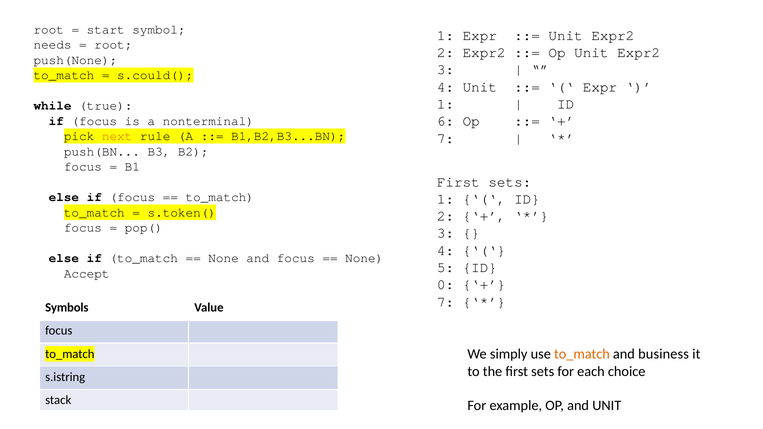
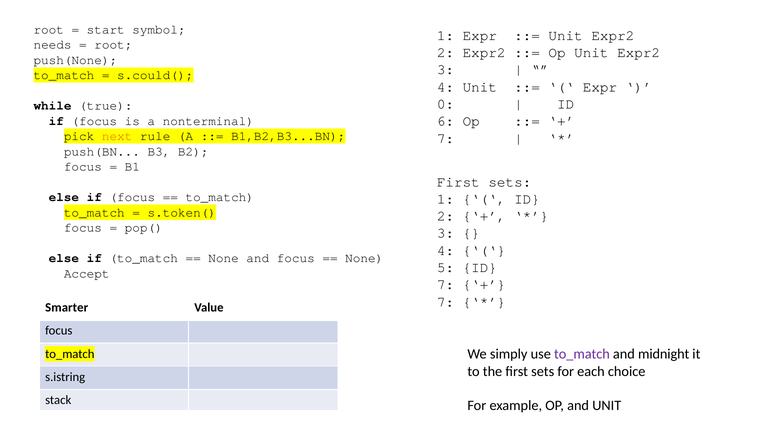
1: 1 -> 0 (445, 104)
0: 0 -> 7 (445, 285)
Symbols: Symbols -> Smarter (67, 308)
to_match colour: orange -> purple (582, 354)
business: business -> midnight (664, 354)
